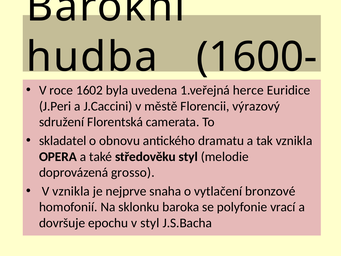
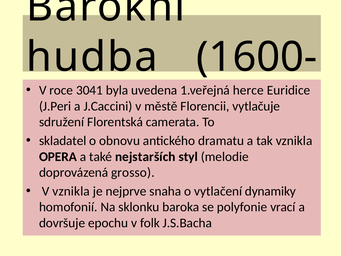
1602: 1602 -> 3041 (89, 90)
výrazový: výrazový -> vytlačuje (256, 106)
středověku: středověku -> nejstarších (145, 156)
bronzové: bronzové -> dynamiky (270, 191)
v styl: styl -> folk (150, 223)
